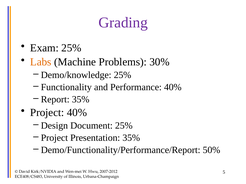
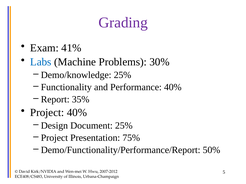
Exam 25%: 25% -> 41% (71, 48)
Labs colour: orange -> blue (41, 62)
Presentation 35%: 35% -> 75% (131, 138)
